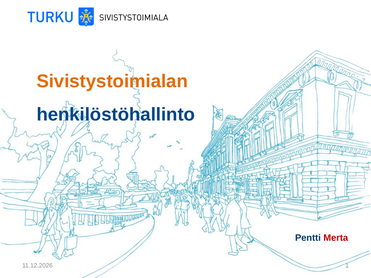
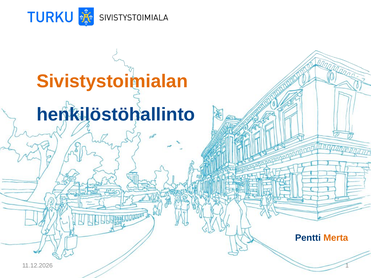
Merta colour: red -> orange (336, 238)
